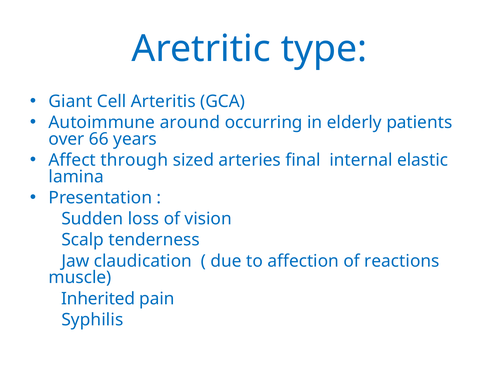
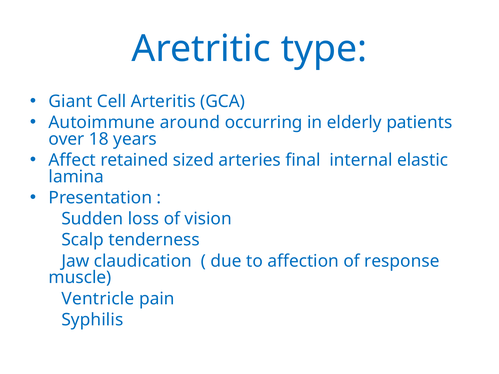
66: 66 -> 18 (99, 139)
through: through -> retained (134, 160)
reactions: reactions -> response (402, 261)
Inherited: Inherited -> Ventricle (98, 299)
